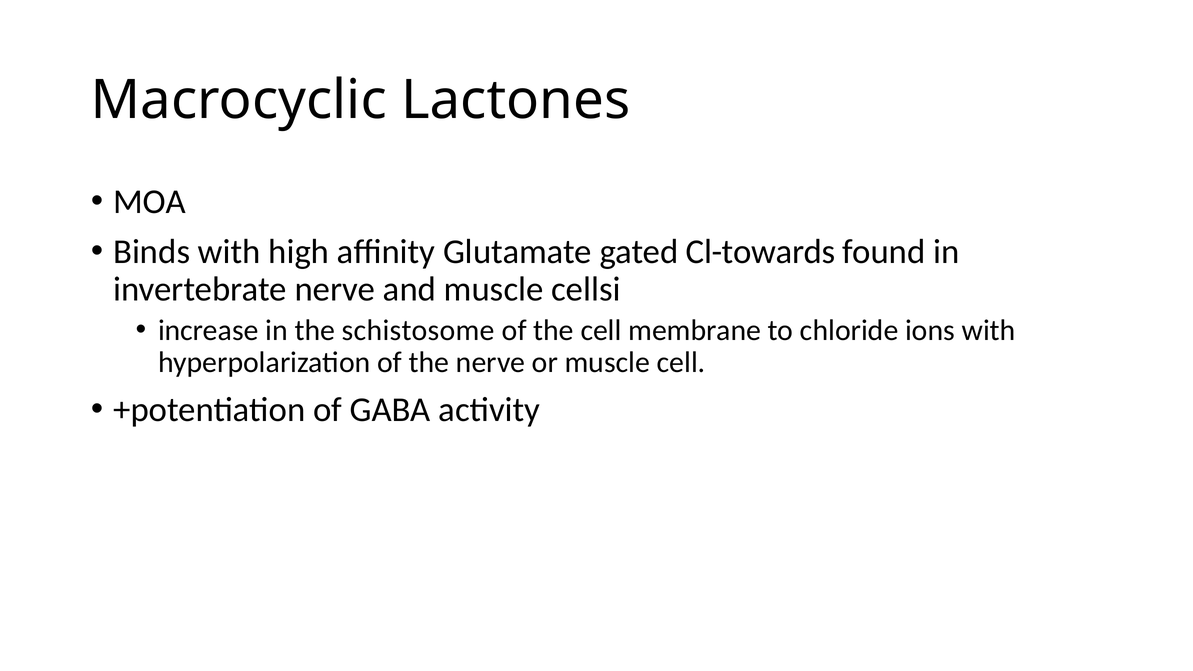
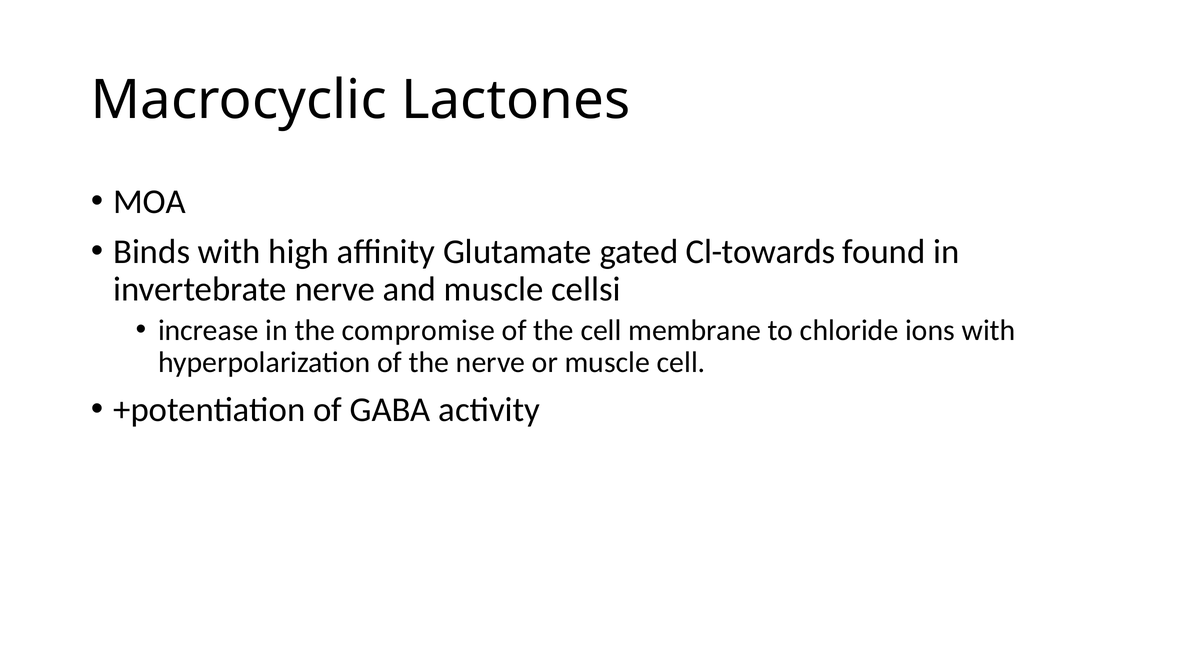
schistosome: schistosome -> compromise (418, 330)
